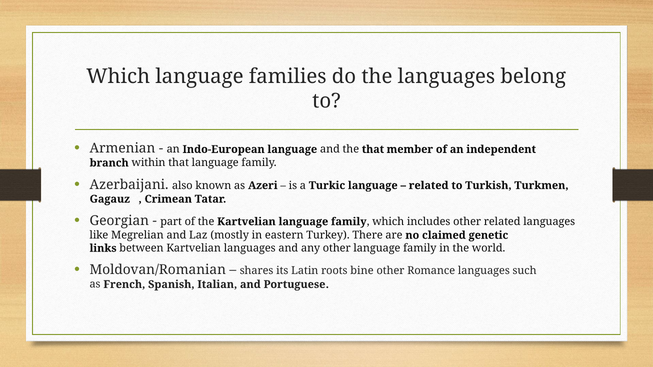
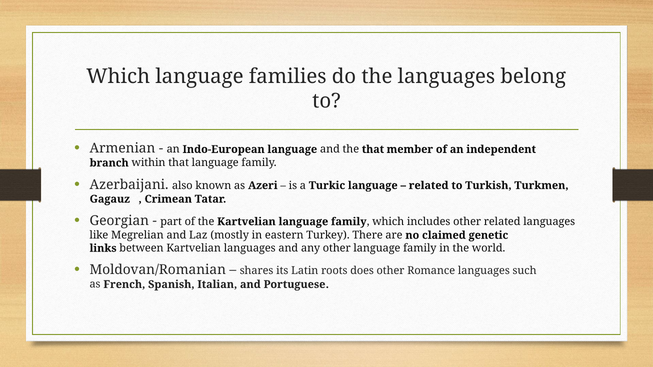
bine: bine -> does (362, 271)
